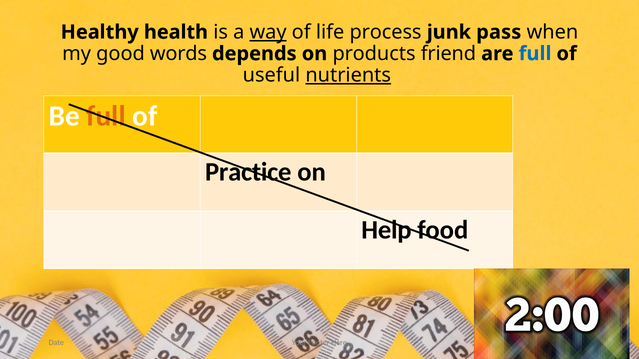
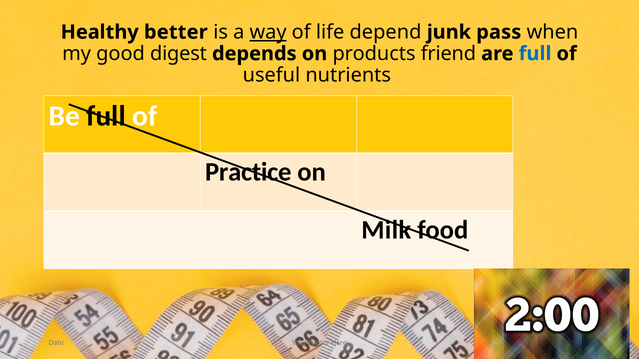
health: health -> better (176, 32)
process: process -> depend (385, 32)
words: words -> digest (178, 54)
nutrients underline: present -> none (348, 75)
full colour: orange -> black (106, 116)
Help: Help -> Milk (386, 230)
